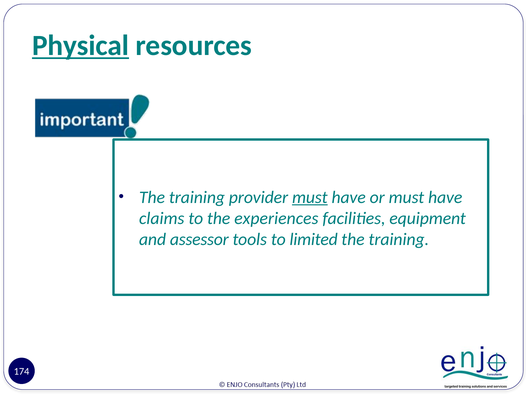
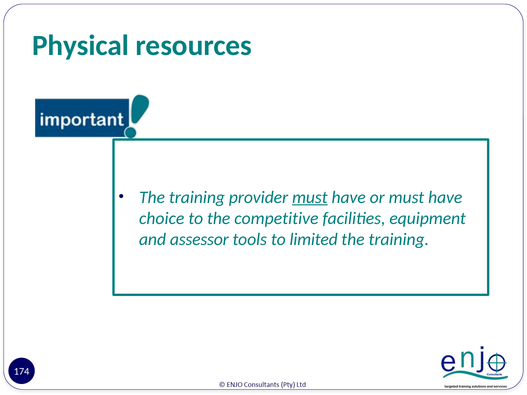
Physical underline: present -> none (81, 46)
claims: claims -> choice (162, 218)
experiences: experiences -> competitive (276, 218)
